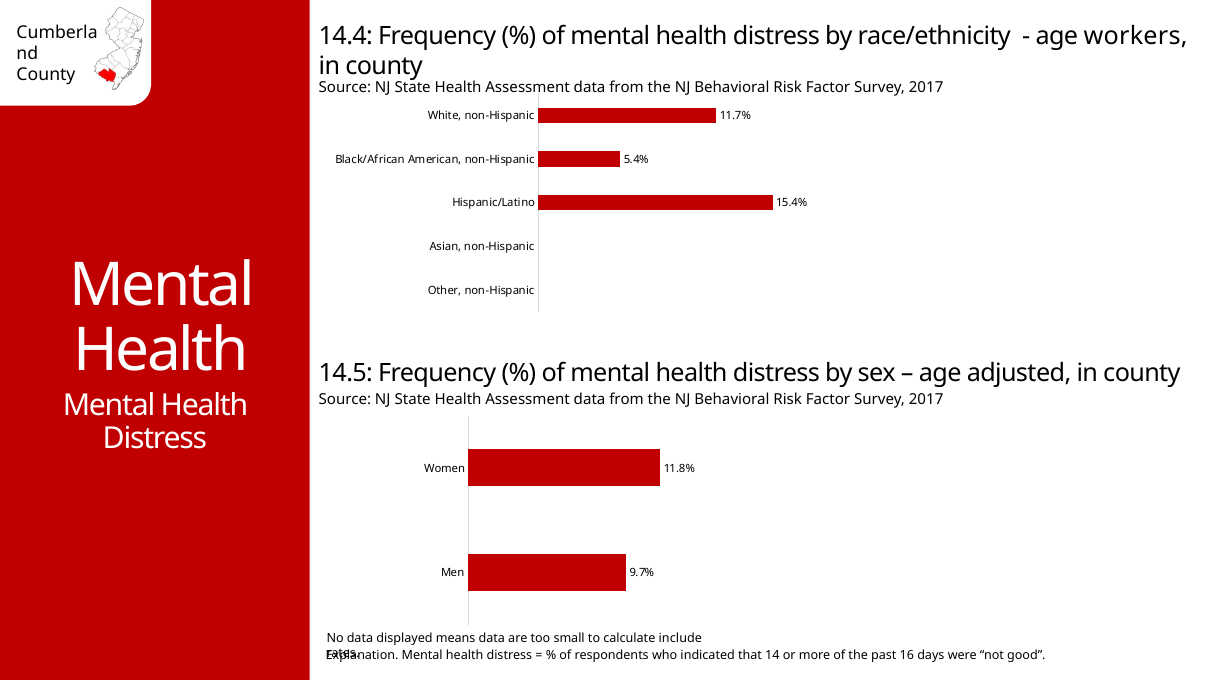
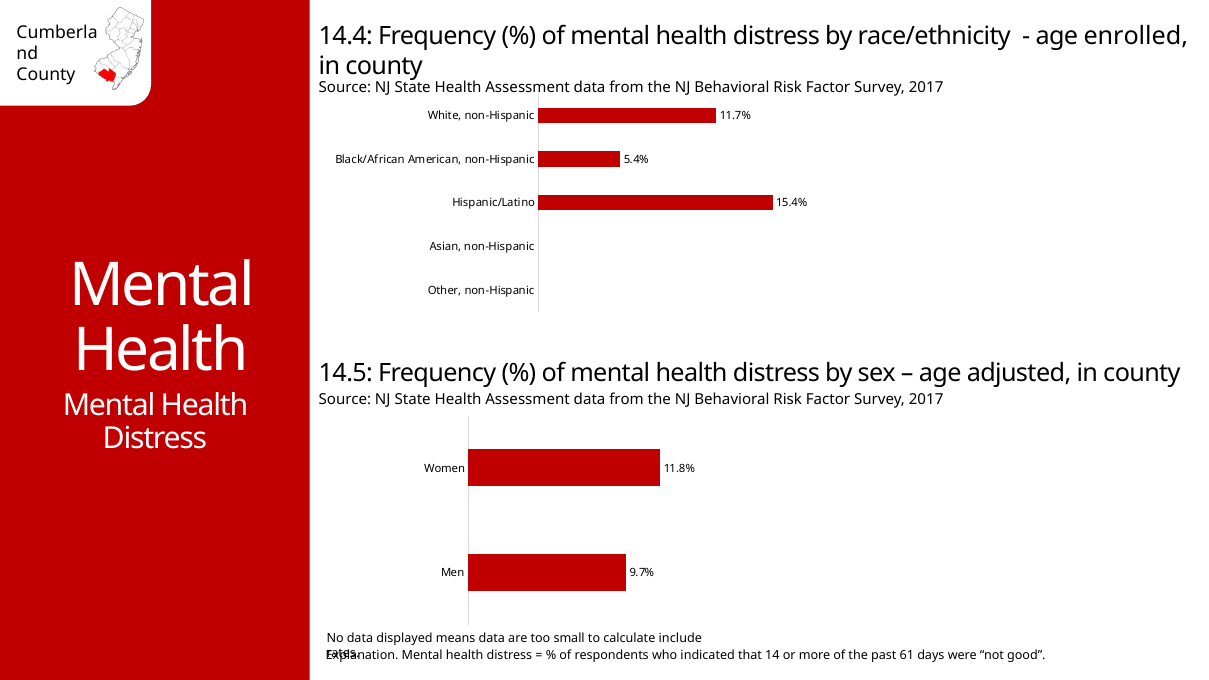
workers: workers -> enrolled (1136, 36)
16: 16 -> 61 (907, 656)
